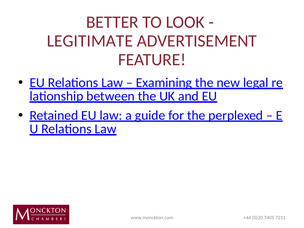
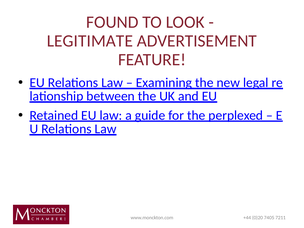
BETTER: BETTER -> FOUND (112, 22)
